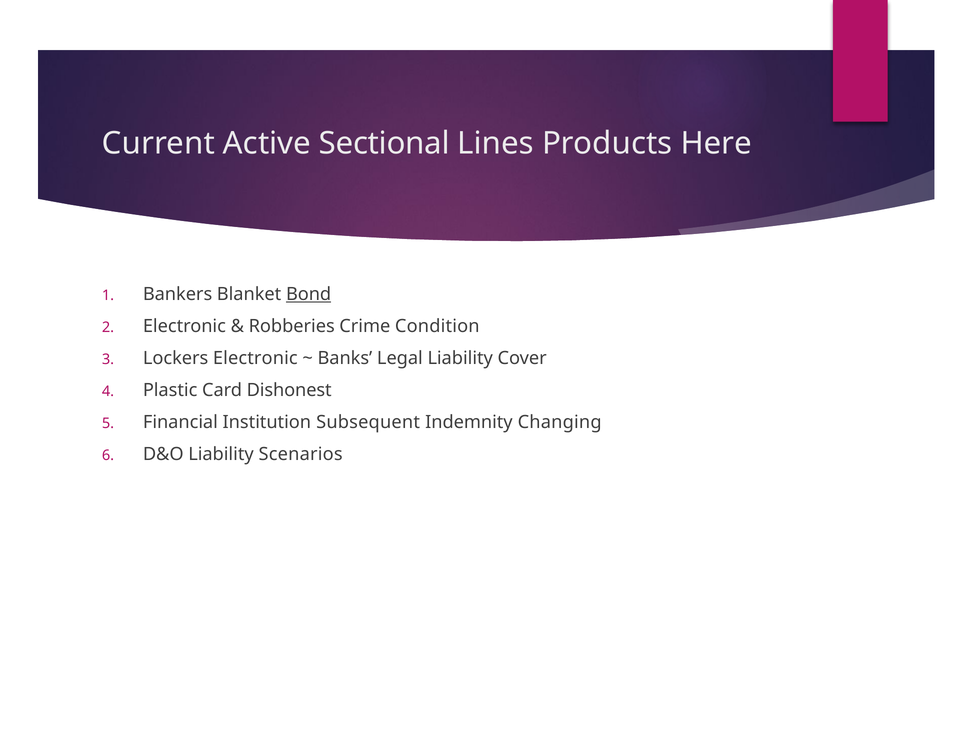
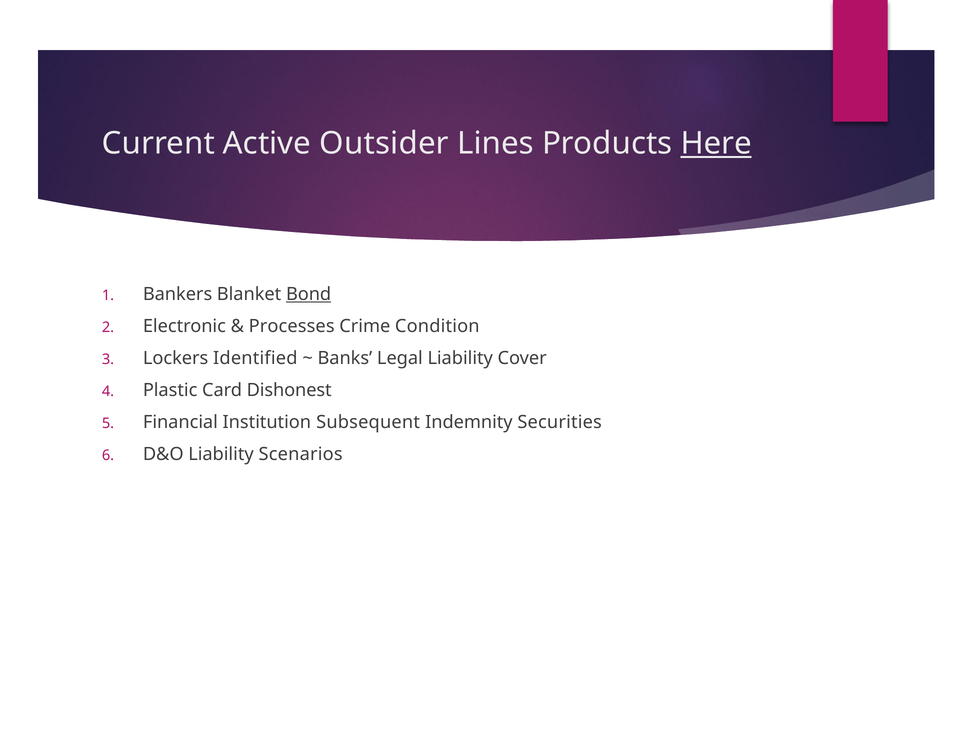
Sectional: Sectional -> Outsider (384, 143)
Here underline: none -> present (716, 143)
Robberies: Robberies -> Processes (292, 326)
Lockers Electronic: Electronic -> Identified (255, 358)
Changing: Changing -> Securities (560, 422)
